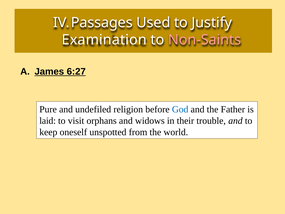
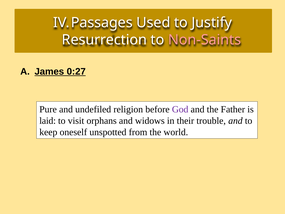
Examination: Examination -> Resurrection (104, 40)
6:27: 6:27 -> 0:27 (76, 71)
God colour: blue -> purple (180, 109)
